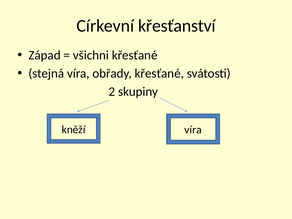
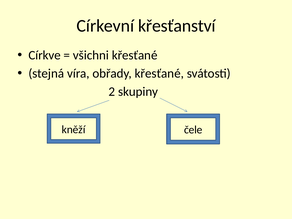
Západ: Západ -> Církve (45, 55)
víra: víra -> čele (193, 130)
